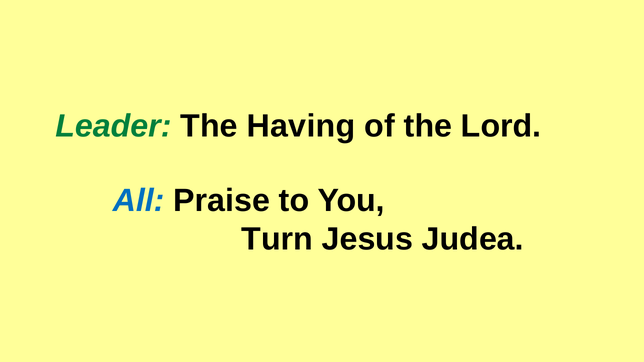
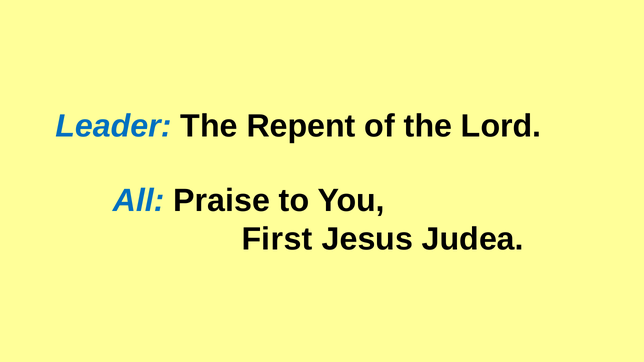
Leader colour: green -> blue (113, 126)
Having: Having -> Repent (301, 126)
Turn: Turn -> First (277, 239)
